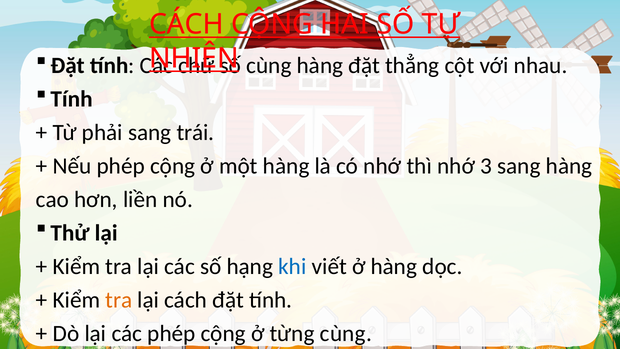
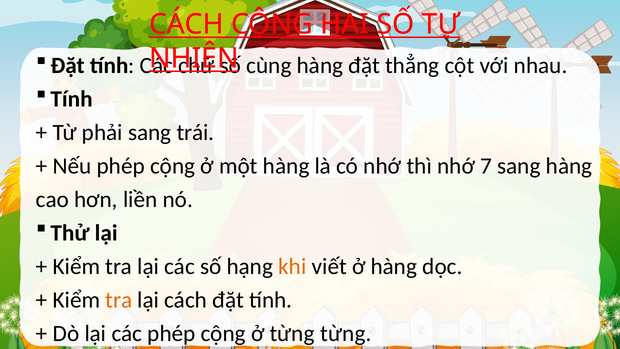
3: 3 -> 7 (486, 166)
khi colour: blue -> orange (292, 266)
từng cùng: cùng -> từng (346, 333)
